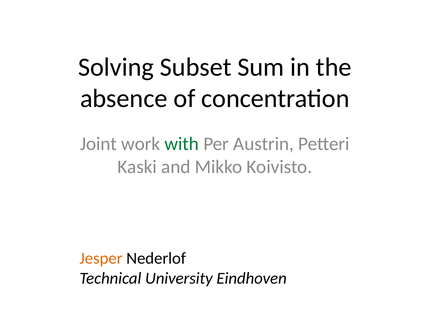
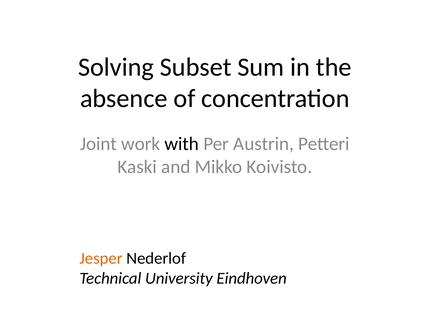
with colour: green -> black (182, 144)
